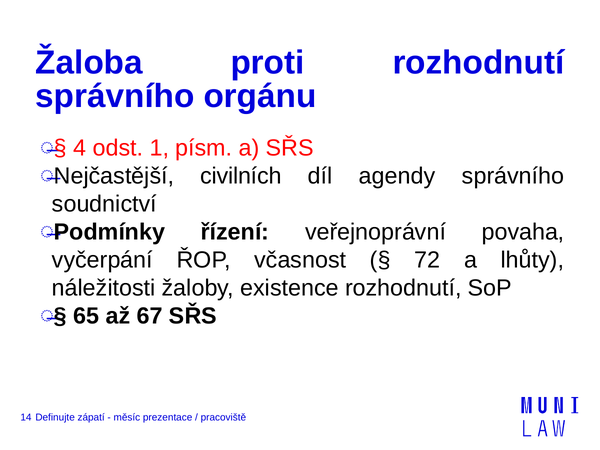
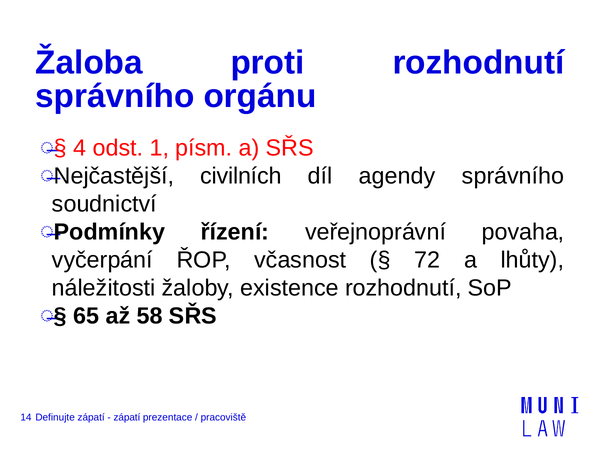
67: 67 -> 58 (150, 316)
měsíc: měsíc -> zápatí (127, 418)
